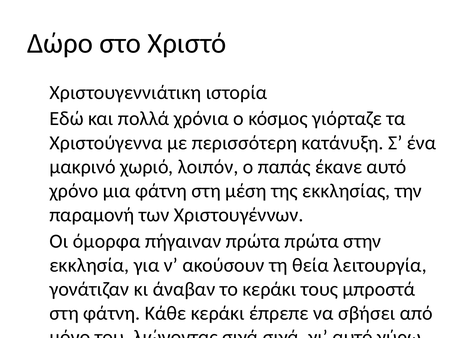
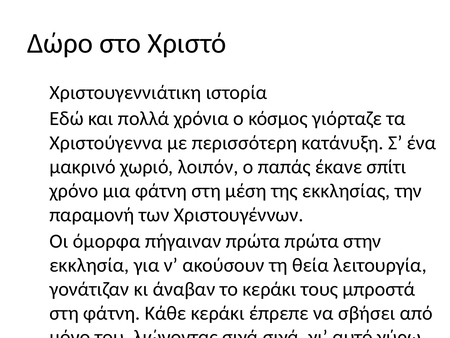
έκανε αυτό: αυτό -> σπίτι (387, 167)
